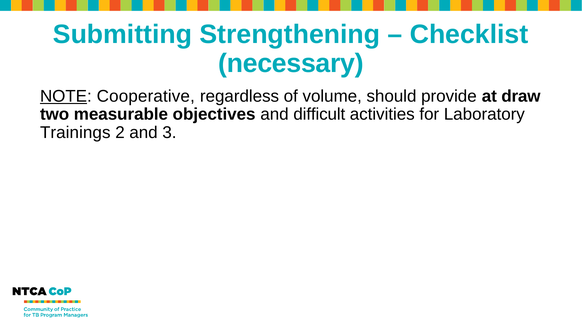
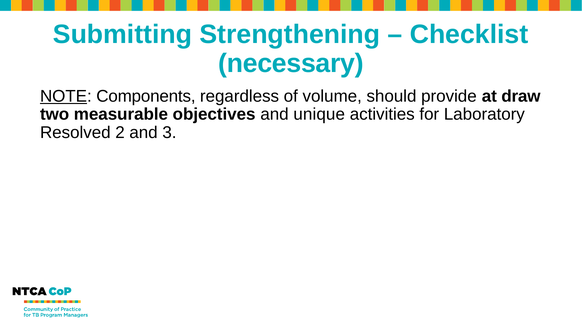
Cooperative: Cooperative -> Components (146, 96)
difficult: difficult -> unique (319, 114)
Trainings: Trainings -> Resolved (75, 133)
